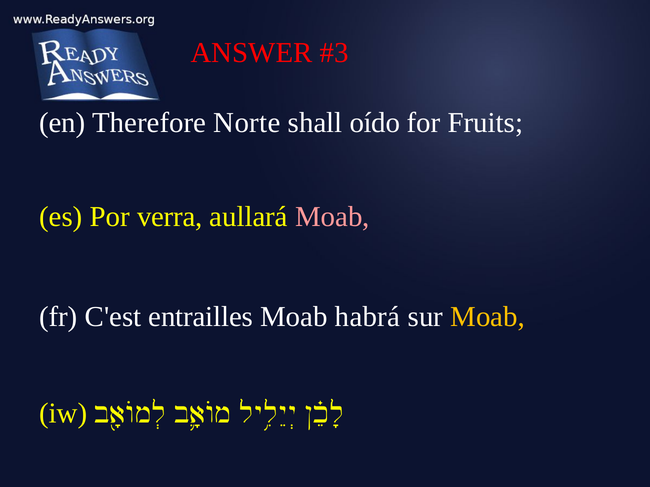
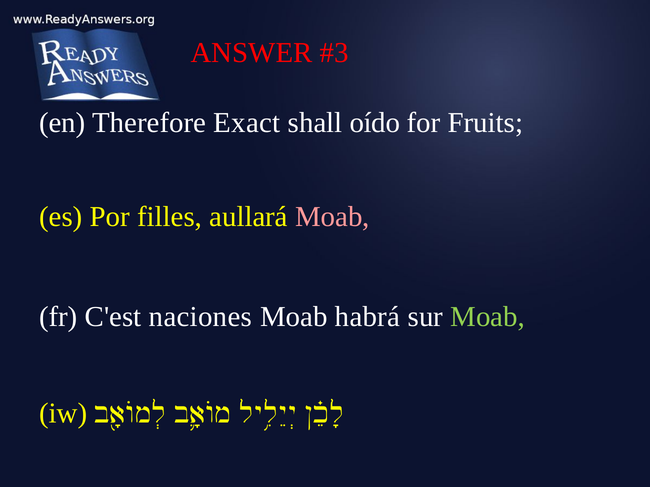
Norte: Norte -> Exact (247, 123)
verra: verra -> filles (170, 217)
entrailles: entrailles -> naciones (200, 317)
Moab colour: yellow -> light green (488, 317)
